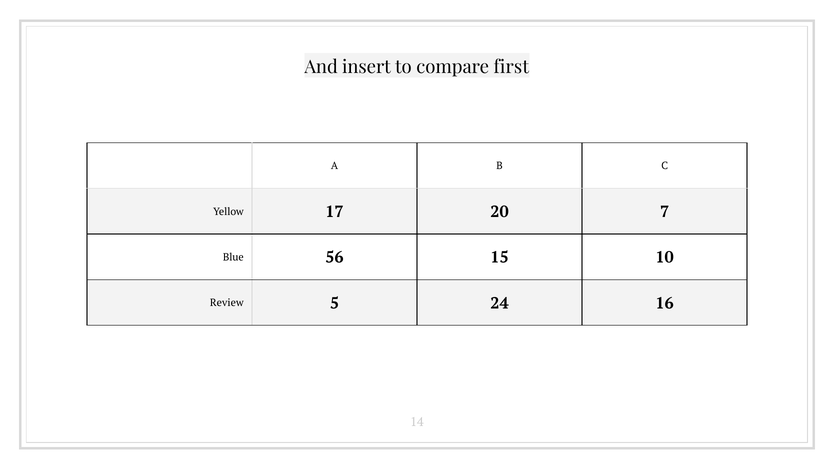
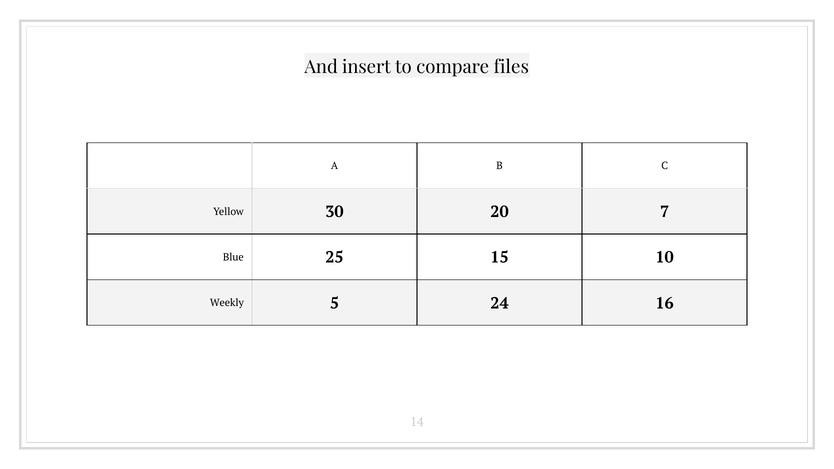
first: first -> files (511, 67)
17: 17 -> 30 (334, 212)
56: 56 -> 25 (334, 258)
Review: Review -> Weekly (227, 303)
